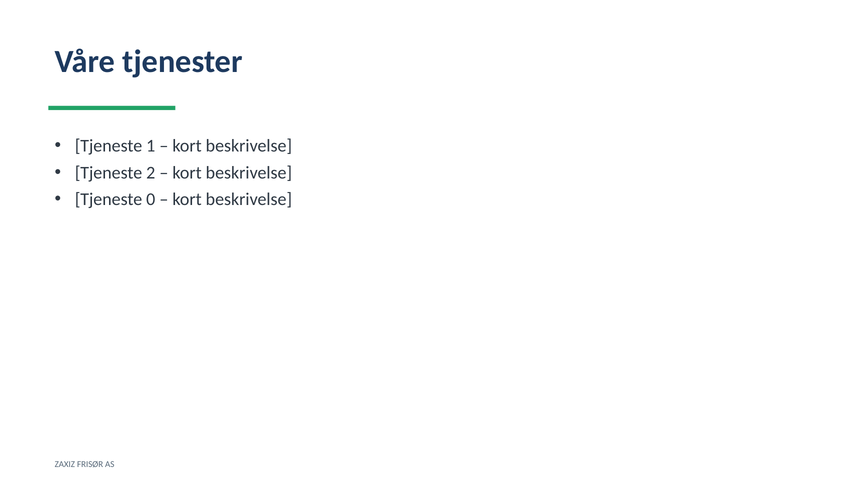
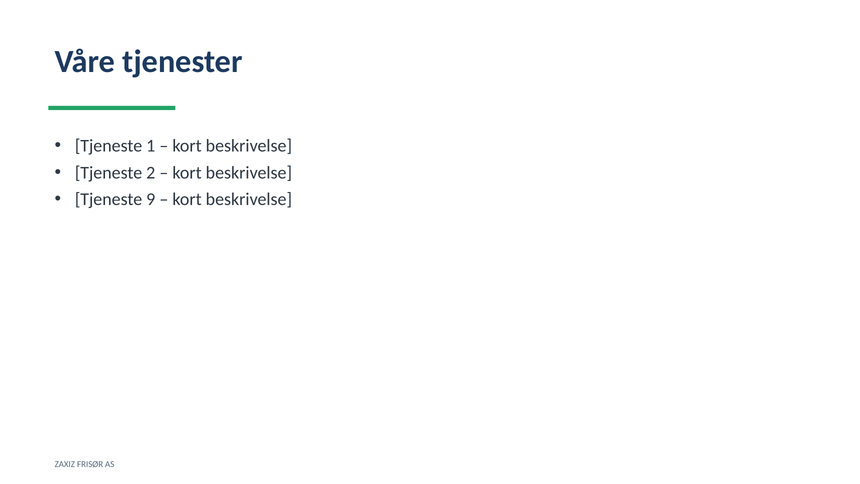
0: 0 -> 9 (151, 199)
